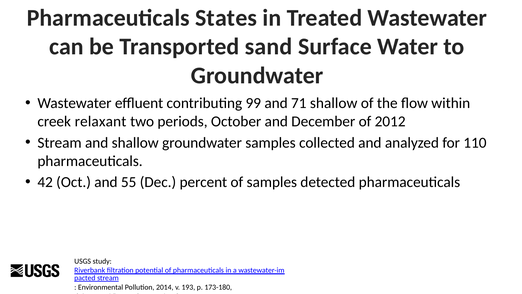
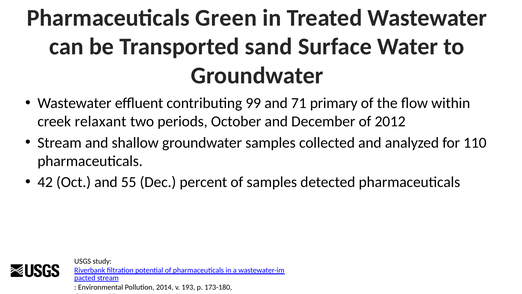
States: States -> Green (226, 18)
71 shallow: shallow -> primary (334, 103)
